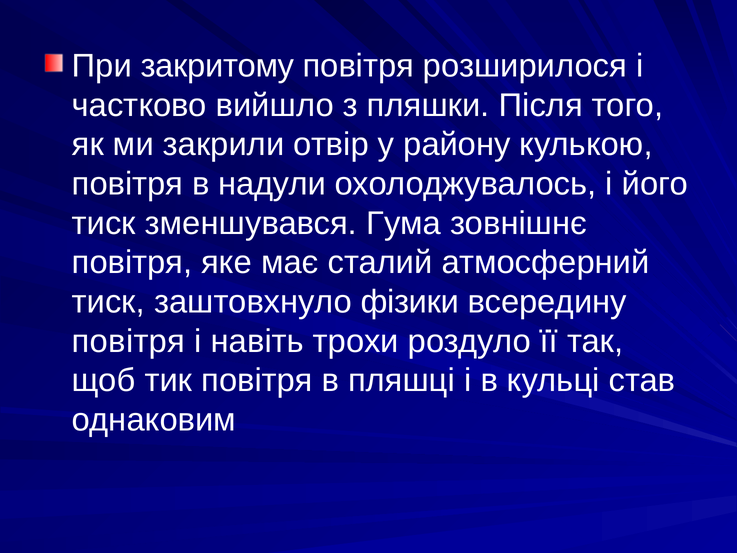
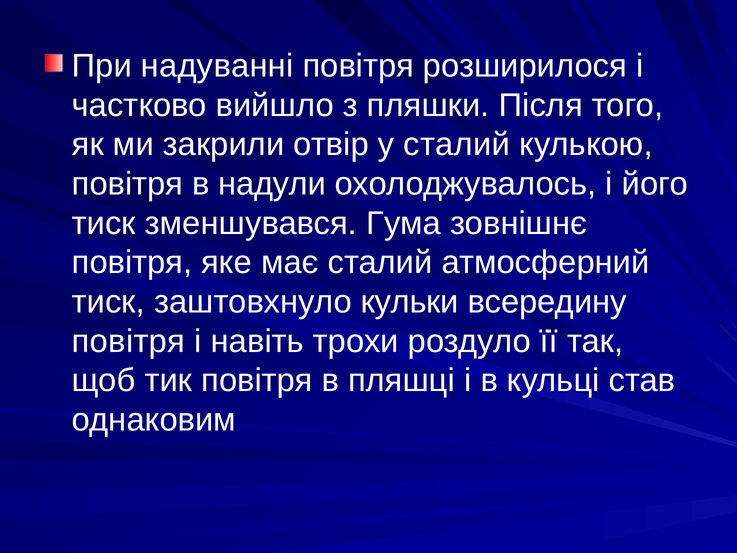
закритому: закритому -> надуванні (217, 66)
у району: району -> сталий (457, 145)
фізики: фізики -> кульки (410, 302)
